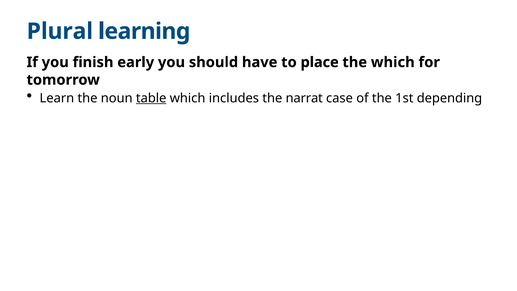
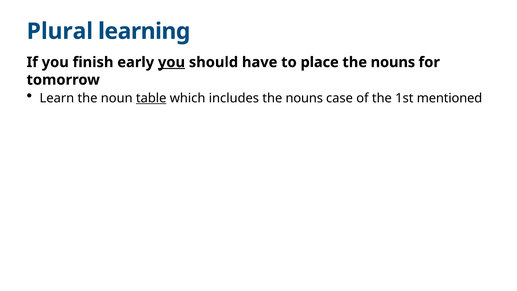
you underline: none -> present (171, 62)
which: which -> nouns (393, 62)
includes the narrat: narrat -> nouns (304, 98)
depending: depending -> mentioned (450, 98)
